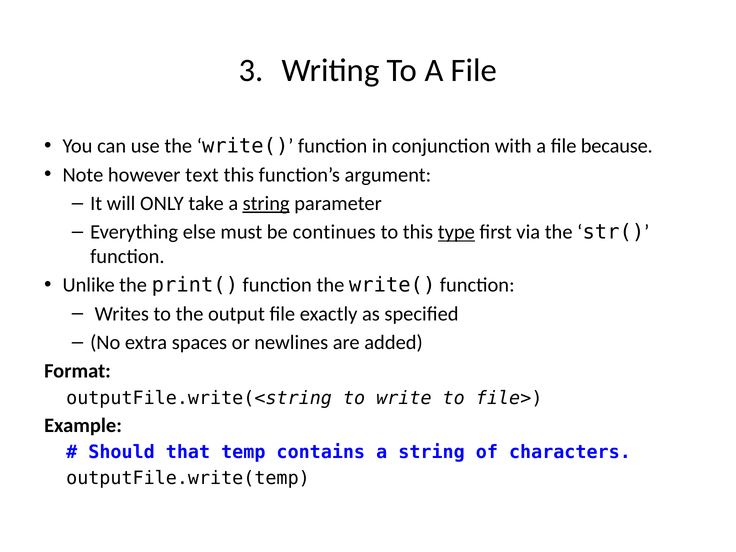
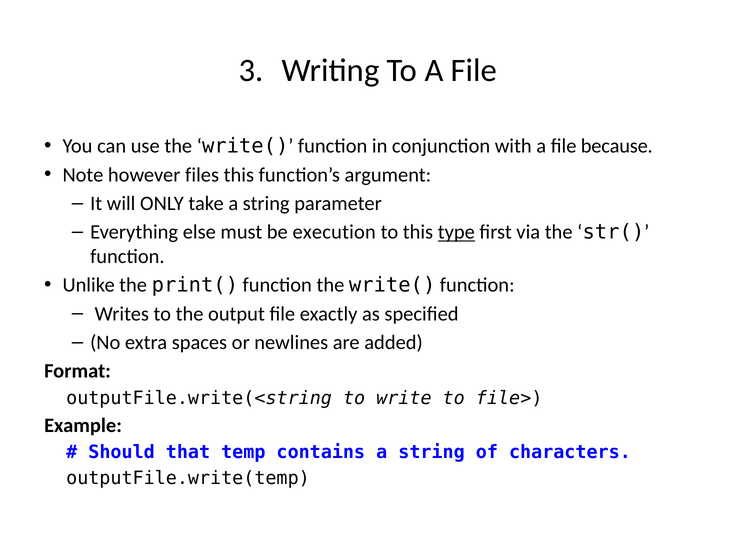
text: text -> files (202, 175)
string underline: present -> none (266, 203)
continues: continues -> execution (334, 232)
